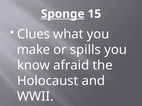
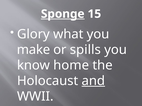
Clues: Clues -> Glory (33, 34)
afraid: afraid -> home (71, 66)
and underline: none -> present (93, 81)
